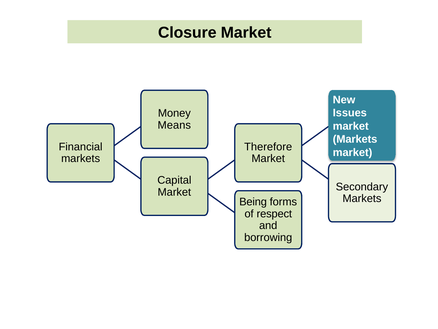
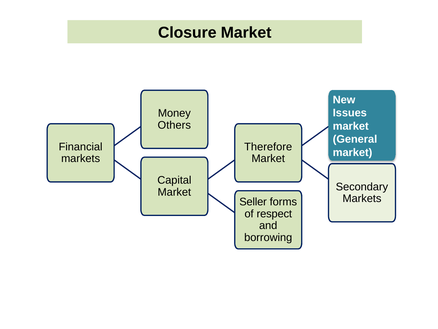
Means: Means -> Others (174, 125)
Markets: Markets -> General (355, 139)
Being: Being -> Seller (253, 202)
